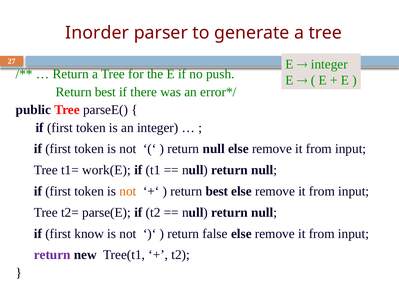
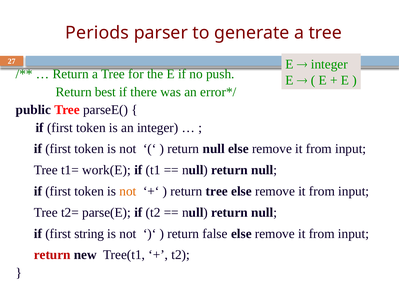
Inorder: Inorder -> Periods (97, 33)
best: best -> tree (217, 191)
know: know -> string (89, 234)
return colour: purple -> red (52, 255)
